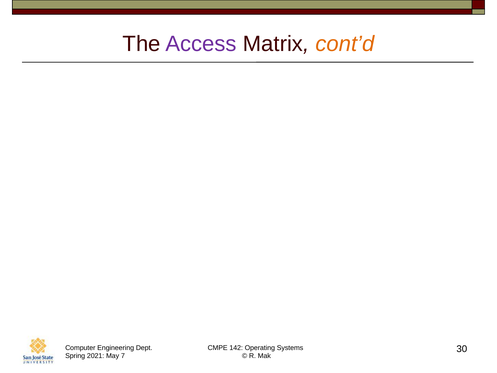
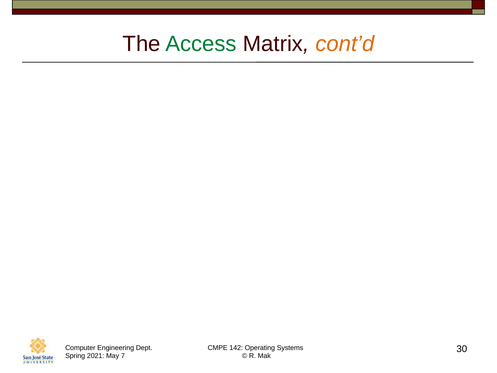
Access colour: purple -> green (201, 44)
